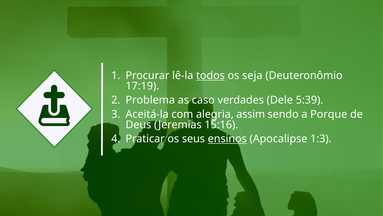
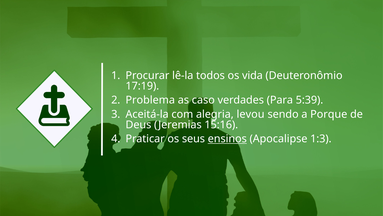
todos underline: present -> none (210, 75)
seja: seja -> vida (252, 75)
Dele: Dele -> Para (280, 100)
assim: assim -> levou (251, 114)
